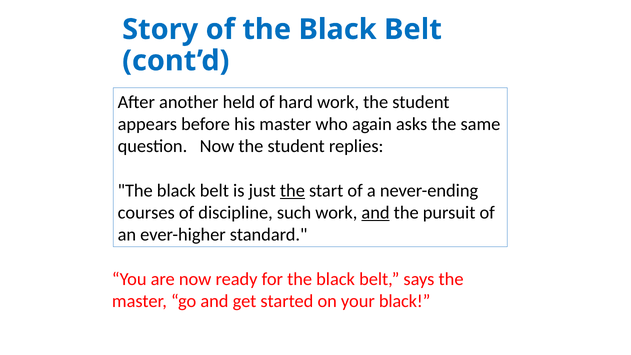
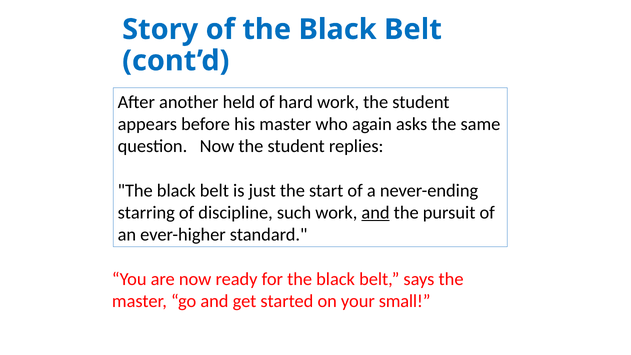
the underline: present -> none (292, 191)
courses: courses -> starring (146, 213)
your black: black -> small (405, 301)
